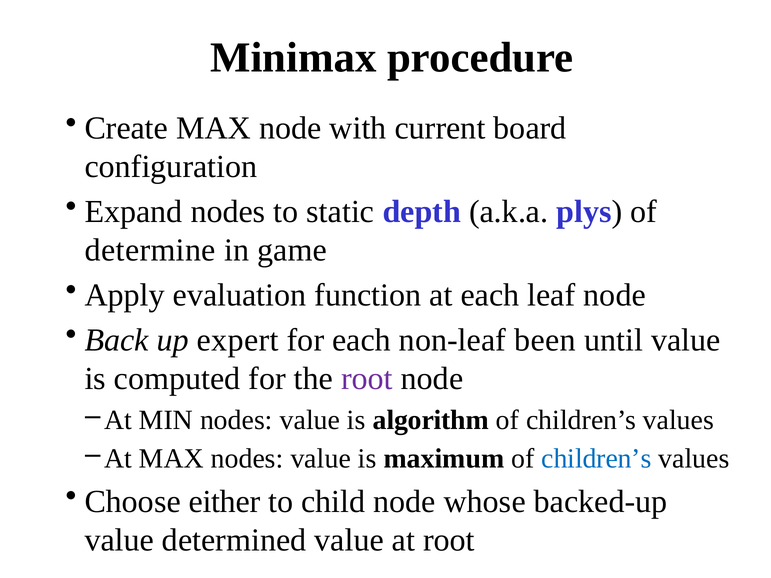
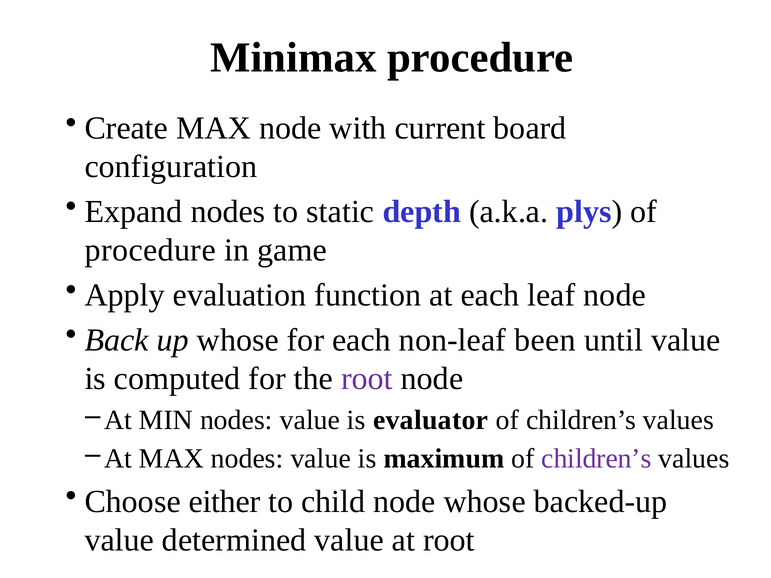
determine: determine -> procedure (150, 250)
up expert: expert -> whose (238, 340)
algorithm: algorithm -> evaluator (431, 420)
children’s colour: blue -> purple (596, 459)
